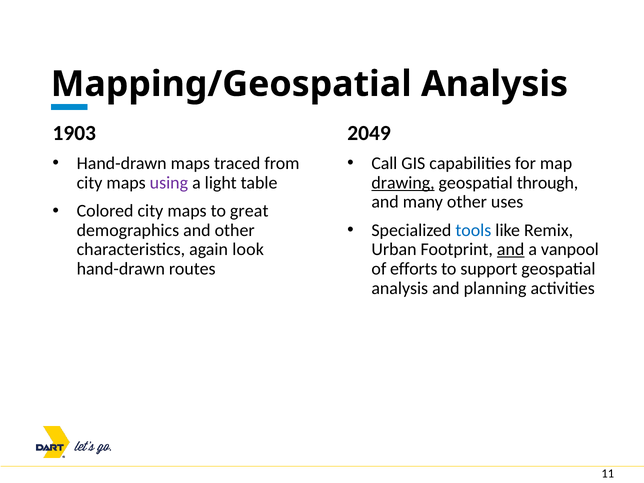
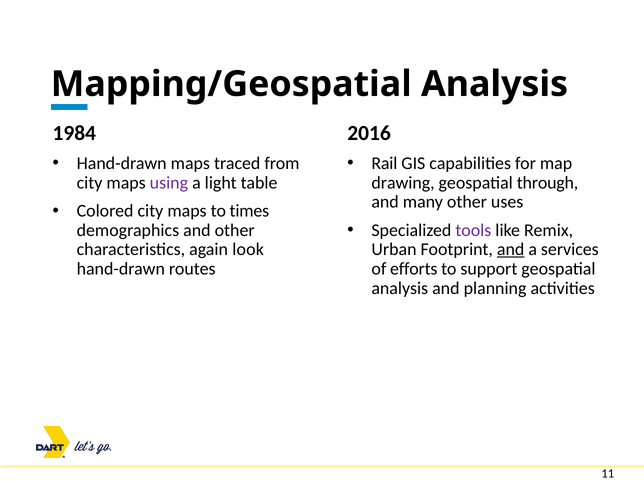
1903: 1903 -> 1984 (74, 133)
2049: 2049 -> 2016 (369, 133)
Call: Call -> Rail (384, 163)
drawing underline: present -> none (403, 183)
great: great -> times (249, 211)
tools colour: blue -> purple (473, 230)
vanpool: vanpool -> services (570, 250)
